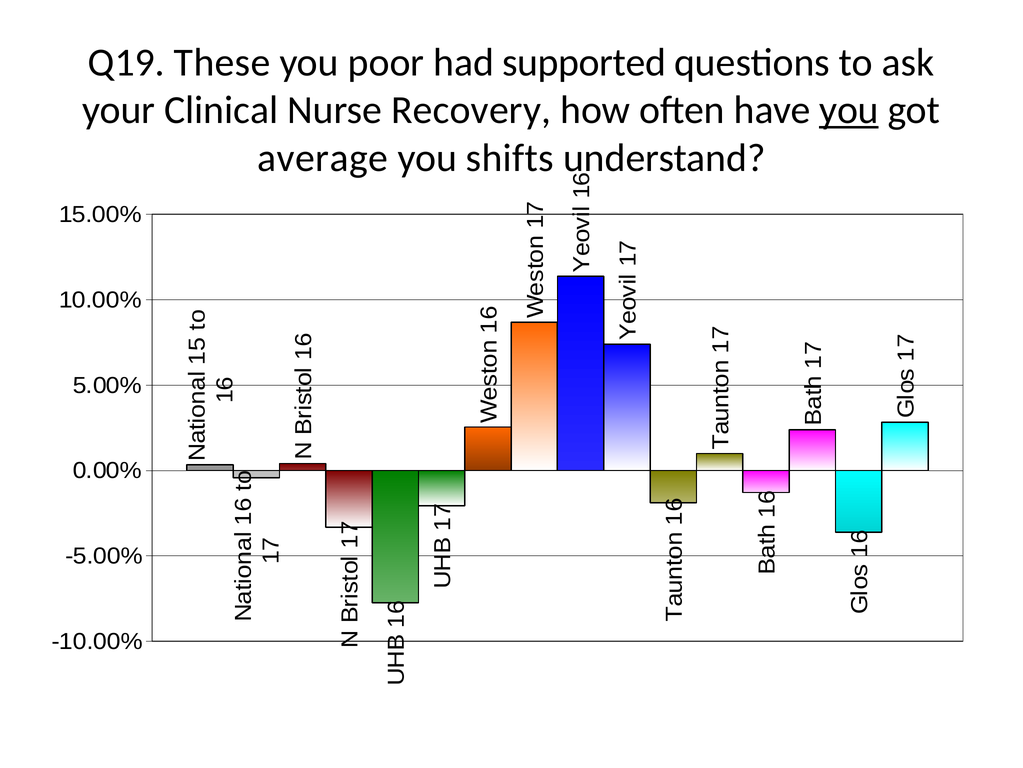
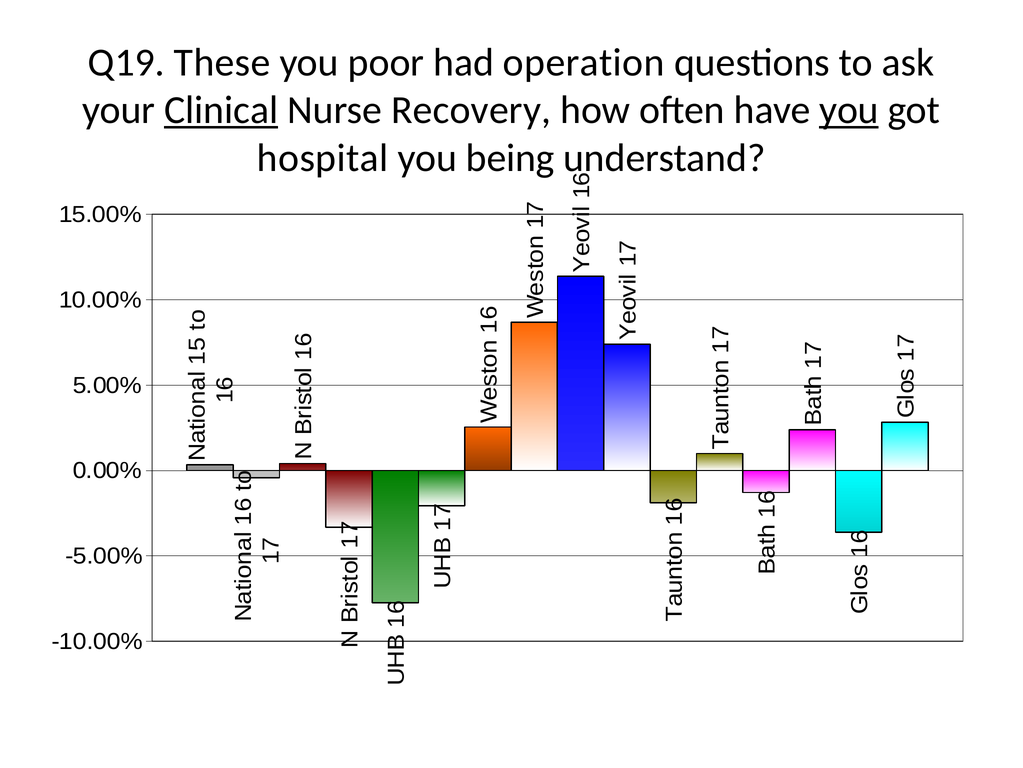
supported: supported -> operation (584, 62)
Clinical underline: none -> present (221, 110)
average: average -> hospital (323, 158)
shifts: shifts -> being (510, 158)
